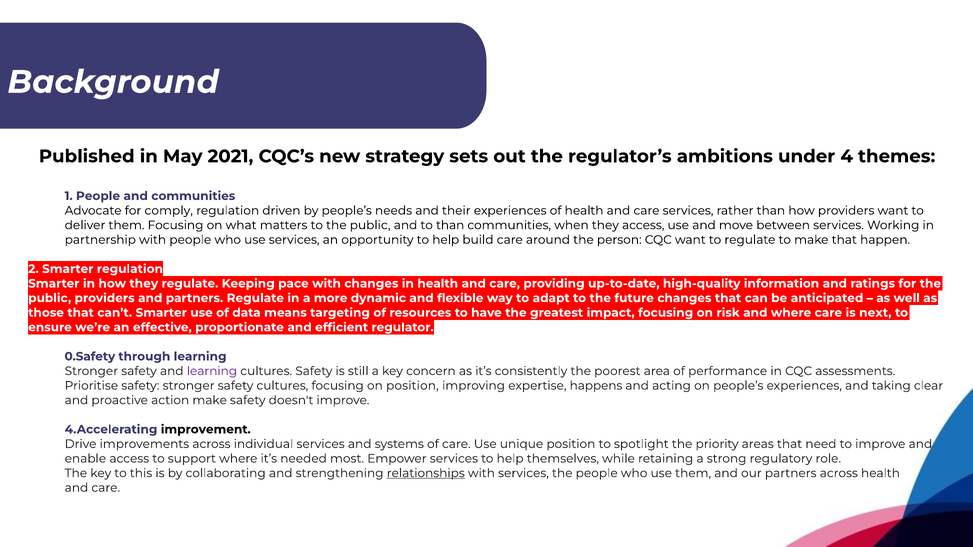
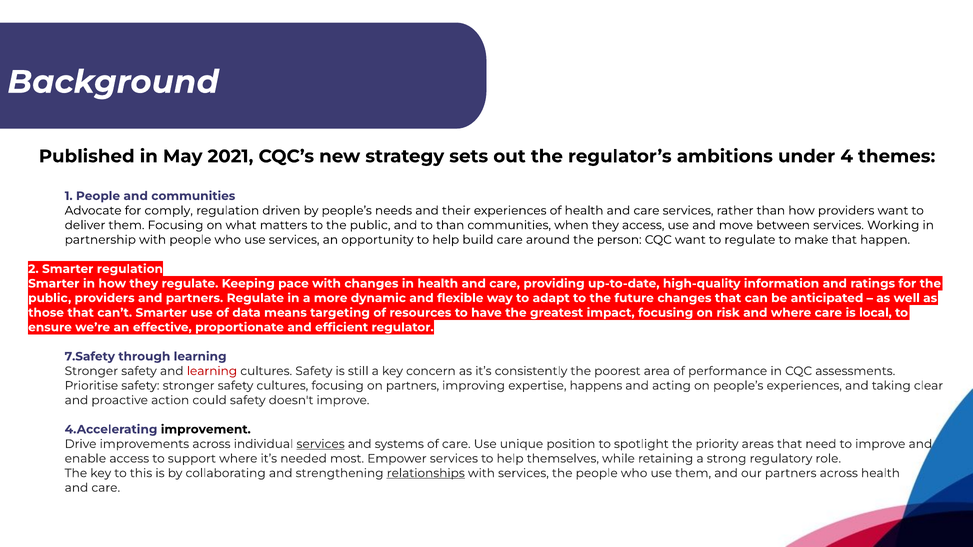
next: next -> local (875, 313)
0.Safety: 0.Safety -> 7.Safety (90, 357)
learning colour: purple -> red (212, 371)
on position: position -> partners (412, 386)
action make: make -> could (210, 400)
services underline: none -> present (321, 444)
